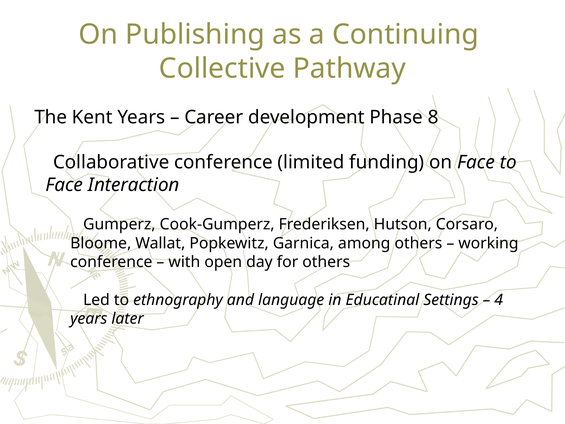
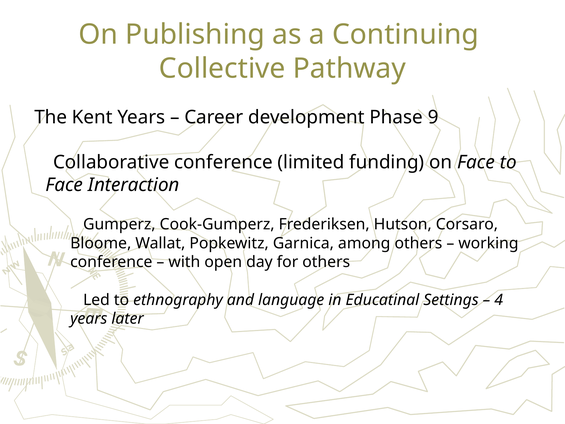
8: 8 -> 9 (433, 117)
